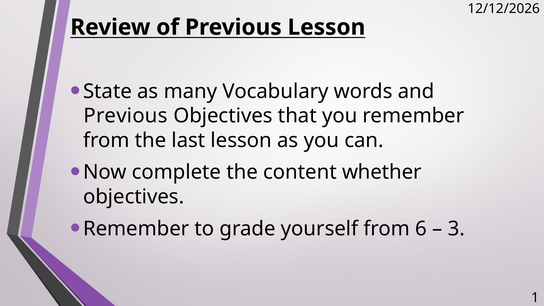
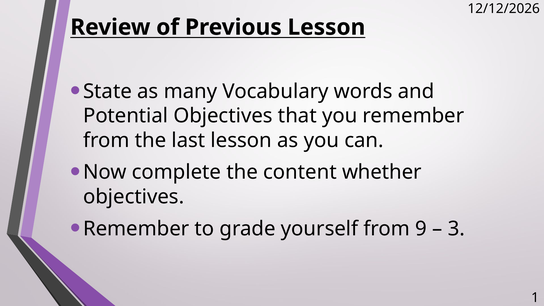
Previous: Previous -> Potential (126, 116)
6: 6 -> 9 (421, 229)
